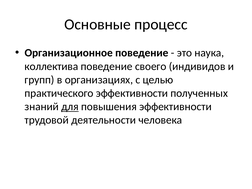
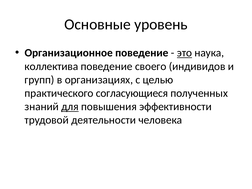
процесс: процесс -> уровень (161, 24)
это underline: none -> present (184, 53)
практического эффективности: эффективности -> согласующиеся (132, 93)
